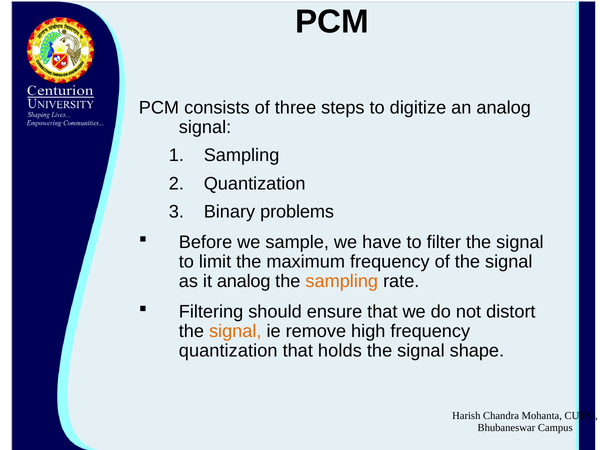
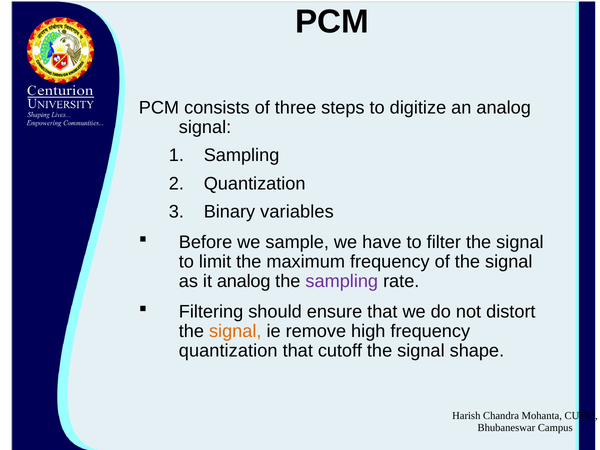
problems: problems -> variables (297, 212)
sampling colour: orange -> purple (342, 281)
holds: holds -> cutoff (340, 351)
